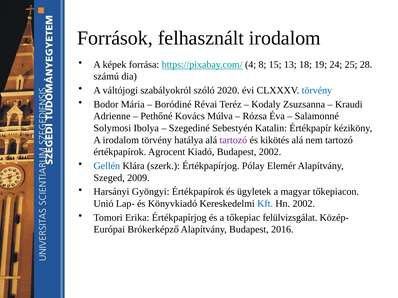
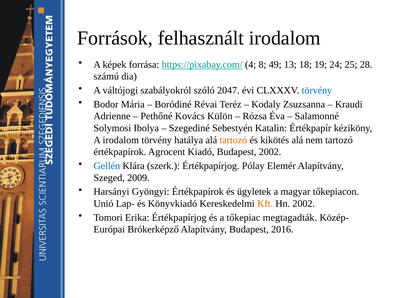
15: 15 -> 49 (275, 65)
2020: 2020 -> 2047 (228, 90)
Múlva: Múlva -> Külön (220, 116)
tartozó colour: purple -> orange (233, 140)
Kft colour: blue -> orange (265, 204)
felülvizsgálat: felülvizsgálat -> megtagadták (290, 218)
